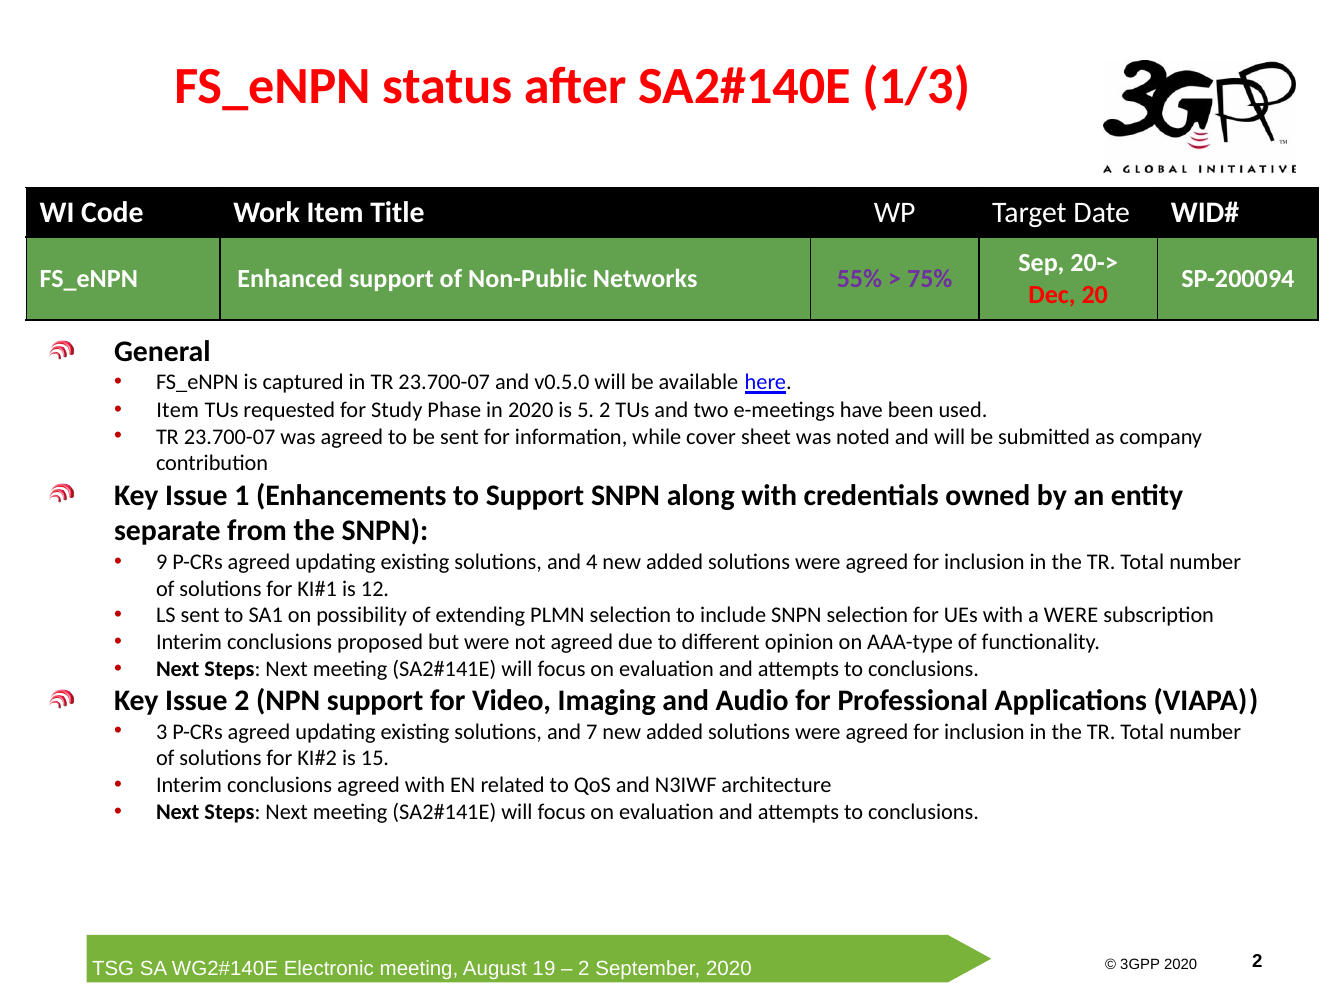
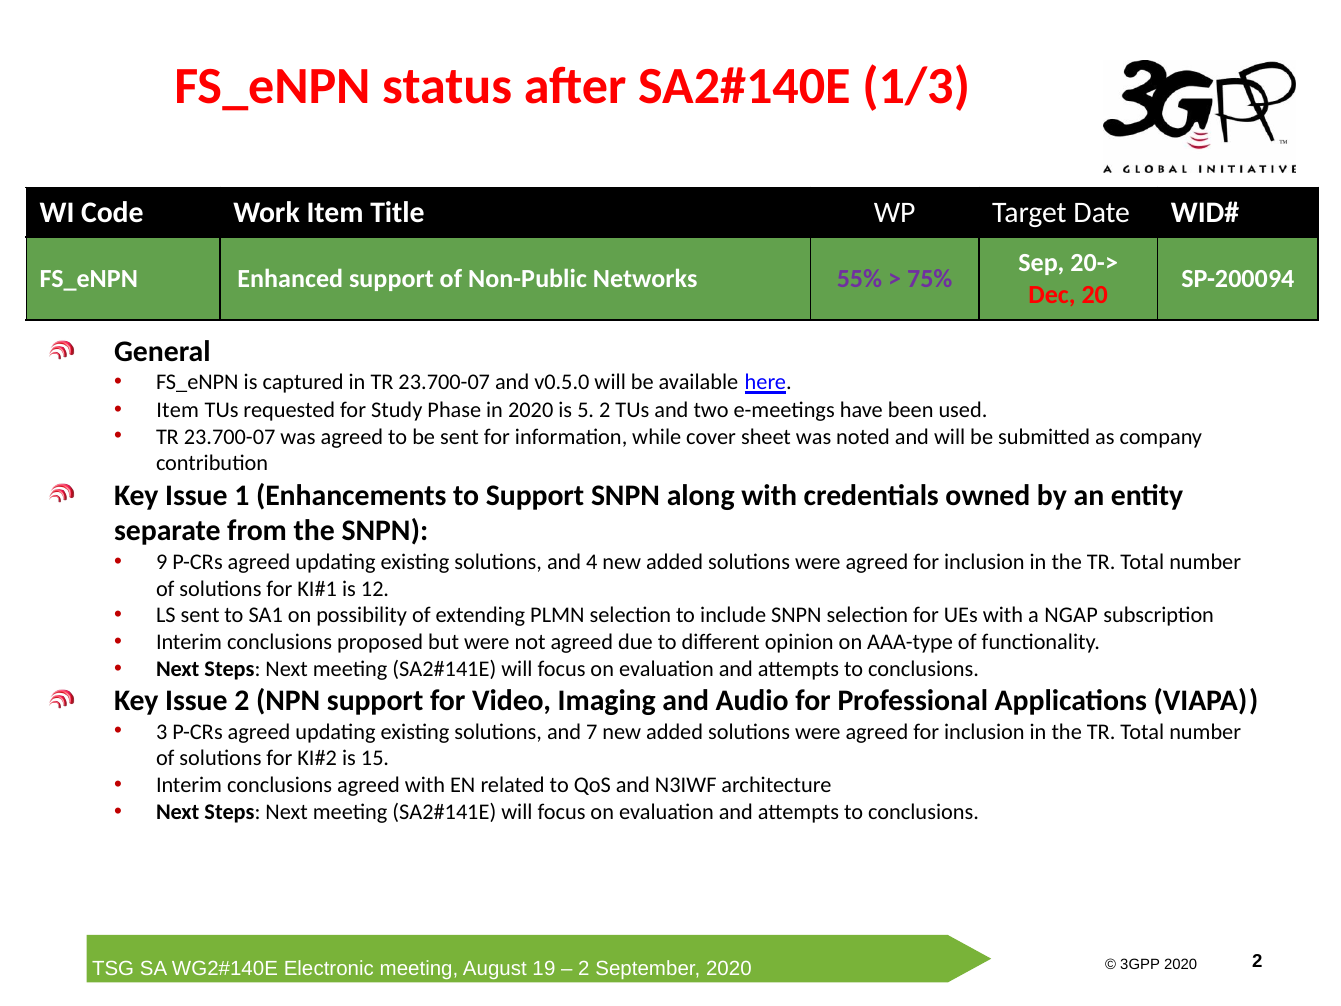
a WERE: WERE -> NGAP (1071, 615)
